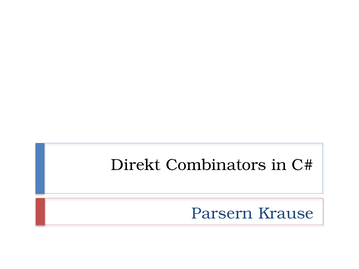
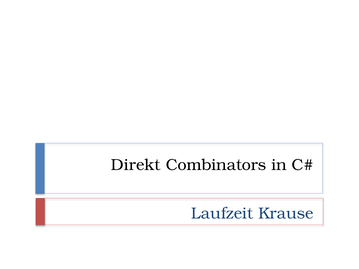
Parsern: Parsern -> Laufzeit (222, 214)
